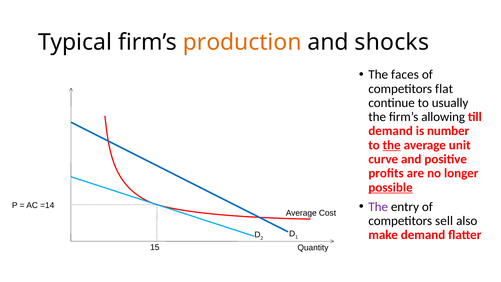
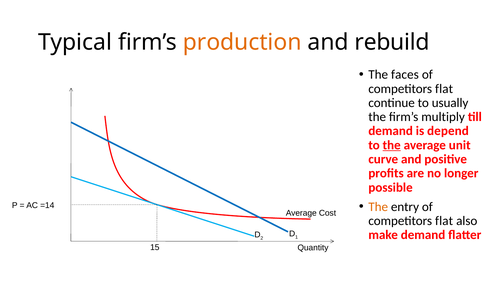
shocks: shocks -> rebuild (392, 42)
allowing: allowing -> multiply (443, 117)
number: number -> depend (448, 131)
possible underline: present -> none (391, 187)
The colour: purple -> orange (378, 207)
sell: sell -> flat (444, 221)
